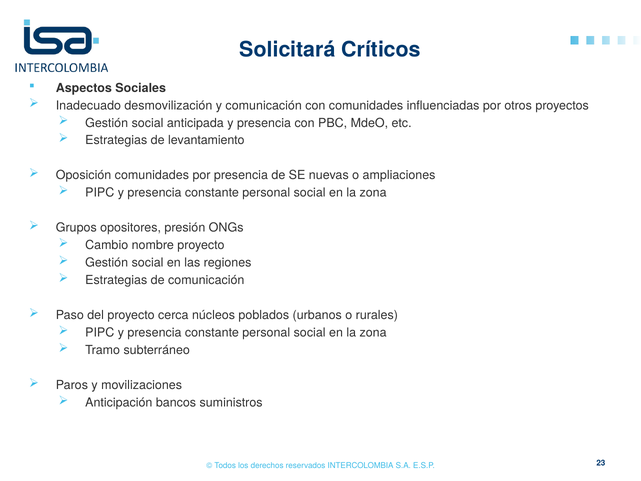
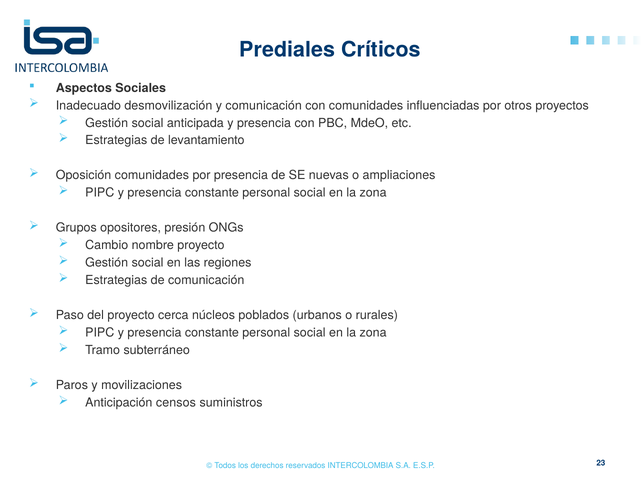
Solicitará: Solicitará -> Prediales (287, 50)
bancos: bancos -> censos (176, 402)
